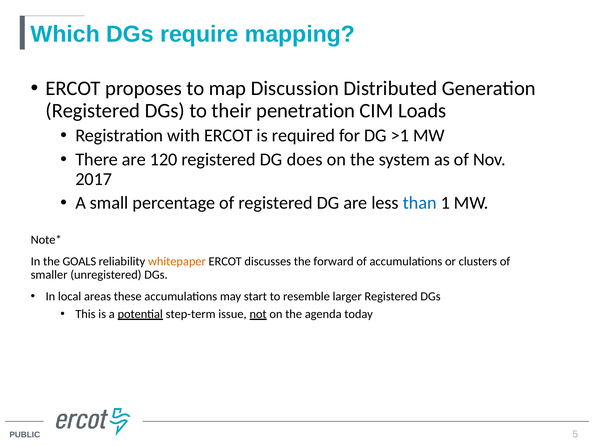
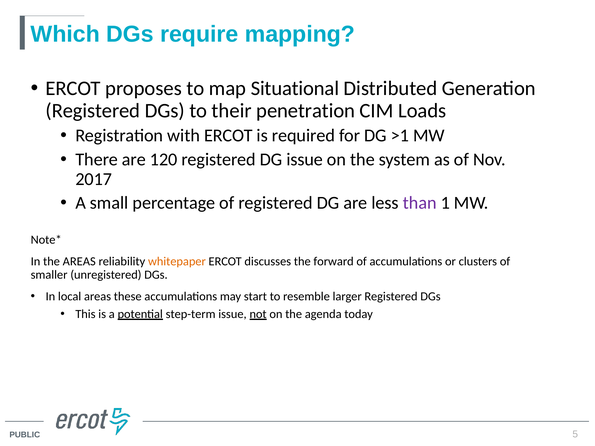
Discussion: Discussion -> Situational (295, 88)
DG does: does -> issue (305, 160)
than colour: blue -> purple (420, 203)
the GOALS: GOALS -> AREAS (79, 262)
